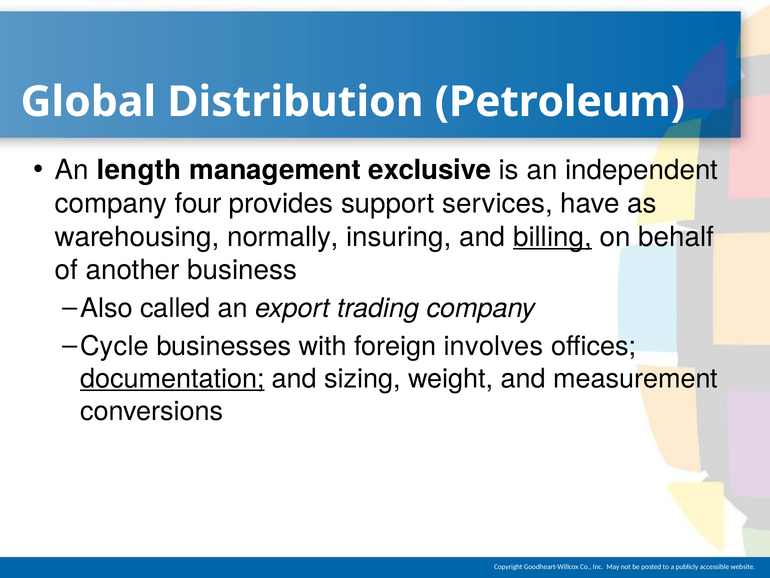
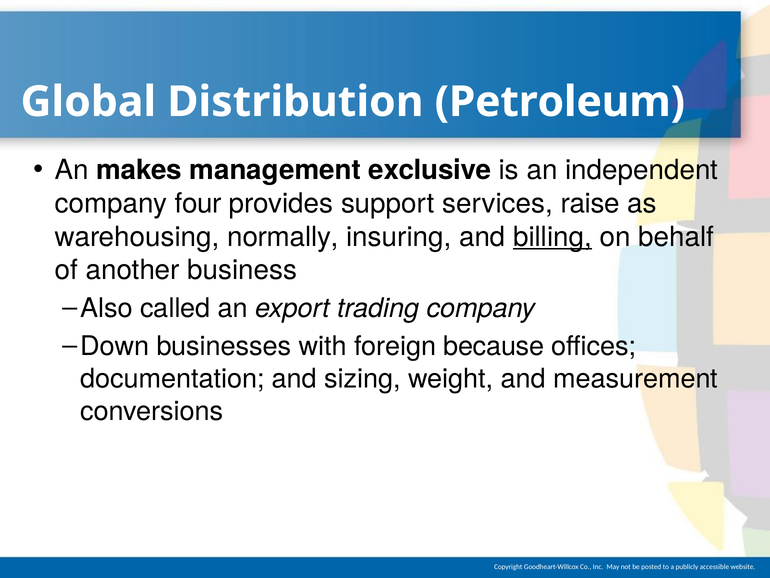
length: length -> makes (139, 170)
have: have -> raise (590, 203)
Cycle: Cycle -> Down (115, 346)
involves: involves -> because (494, 346)
documentation underline: present -> none (172, 378)
